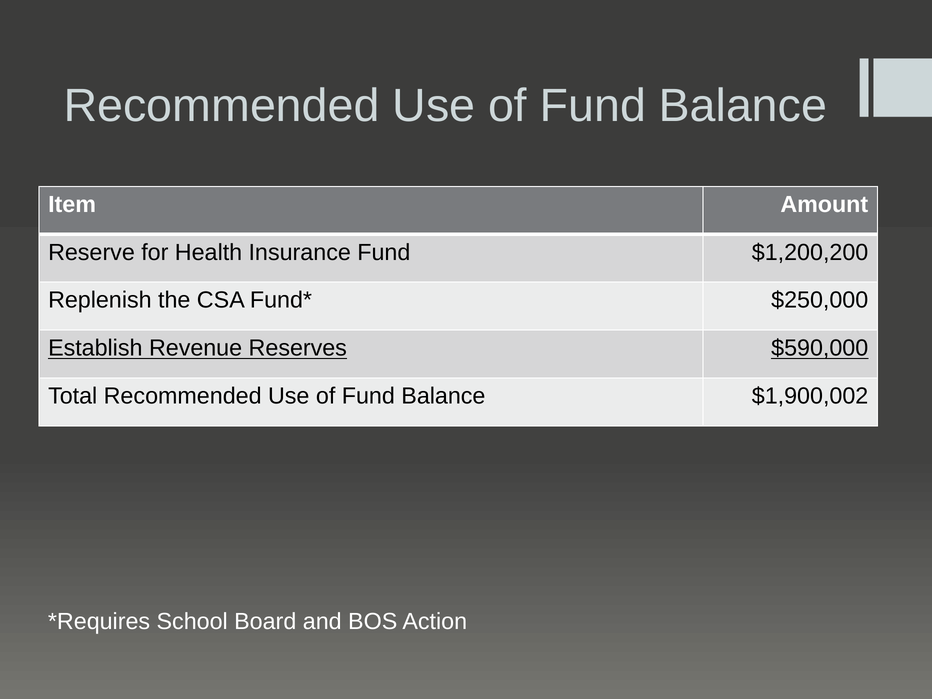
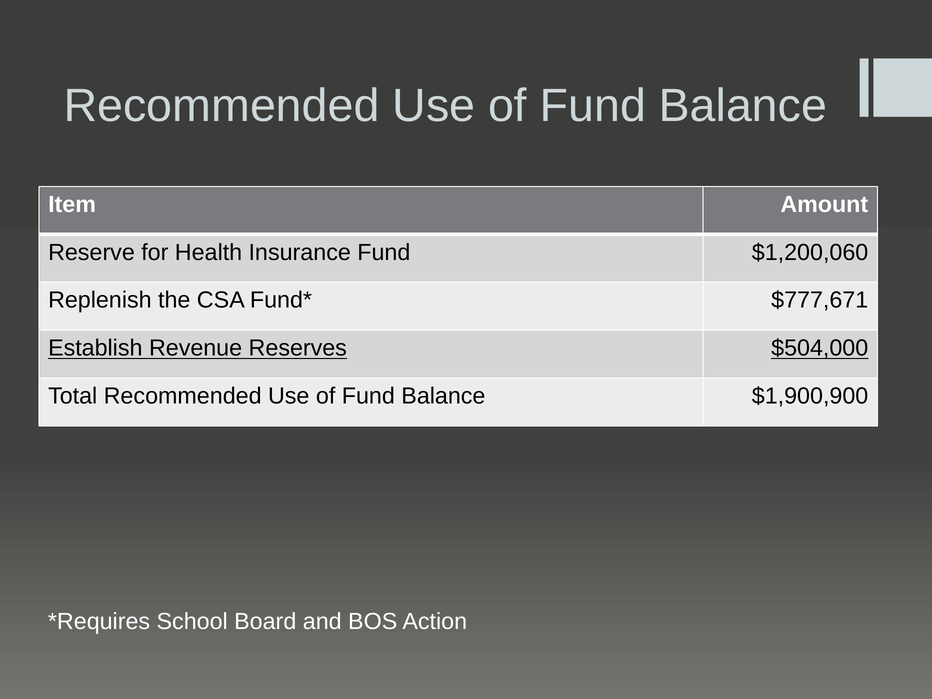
$1,200,200: $1,200,200 -> $1,200,060 (810, 252)
$250,000: $250,000 -> $777,671 (820, 300)
$590,000: $590,000 -> $504,000 (820, 348)
$1,900,002: $1,900,002 -> $1,900,900 (810, 396)
